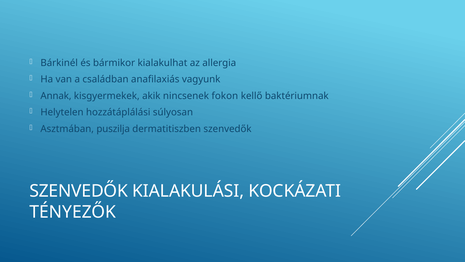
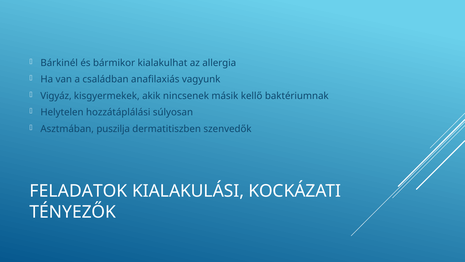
Annak: Annak -> Vigyáz (56, 96)
fokon: fokon -> másik (225, 96)
SZENVEDŐK: SZENVEDŐK -> FELADATOK (79, 191)
